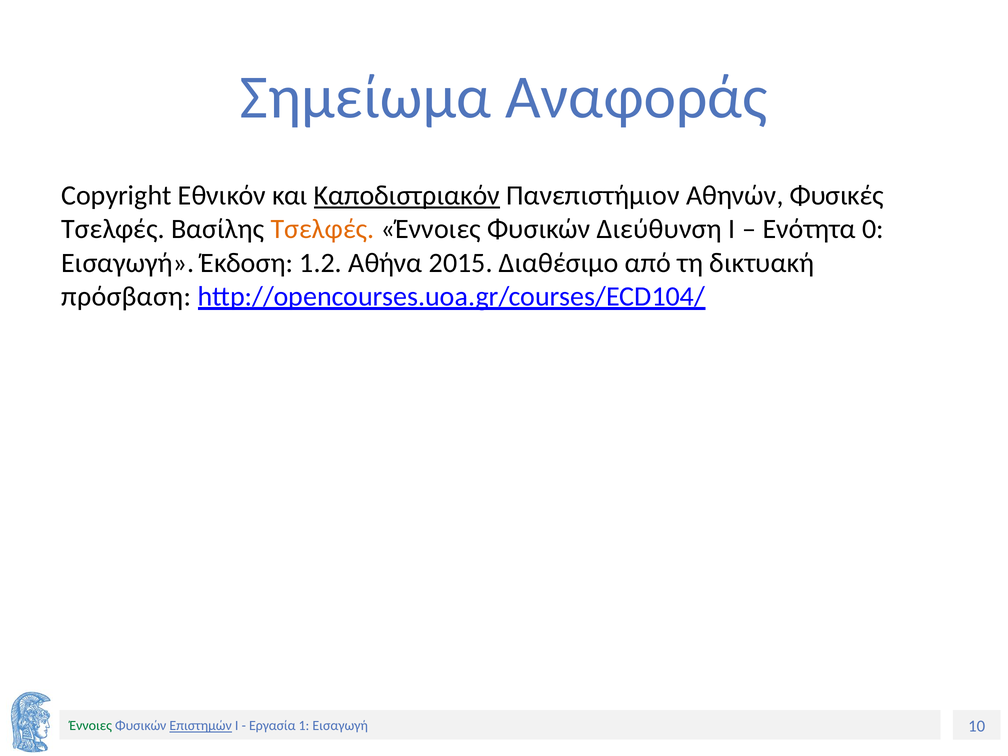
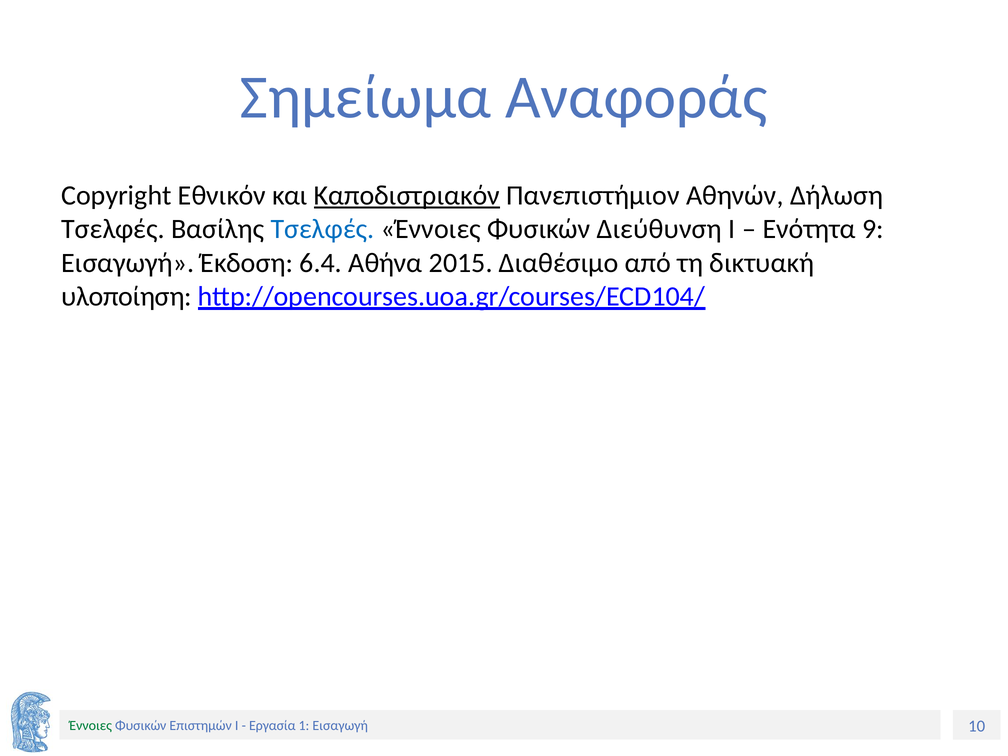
Φυσικές: Φυσικές -> Δήλωση (837, 195)
Τσελφές colour: orange -> blue (323, 229)
0: 0 -> 9 (873, 229)
1.2: 1.2 -> 6.4 (321, 263)
πρόσβαση: πρόσβαση -> υλοποίηση (126, 296)
Επιστημών underline: present -> none (201, 726)
